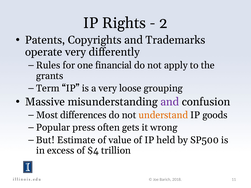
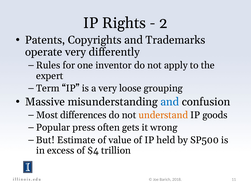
financial: financial -> inventor (114, 65)
grants: grants -> expert (50, 76)
and colour: purple -> blue (170, 102)
